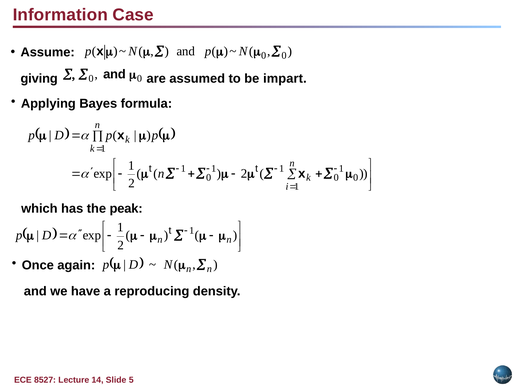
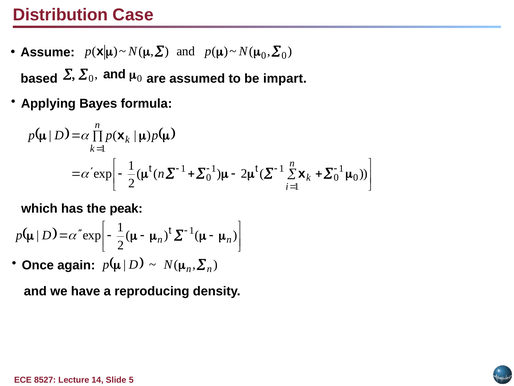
Information: Information -> Distribution (60, 15)
giving: giving -> based (39, 79)
